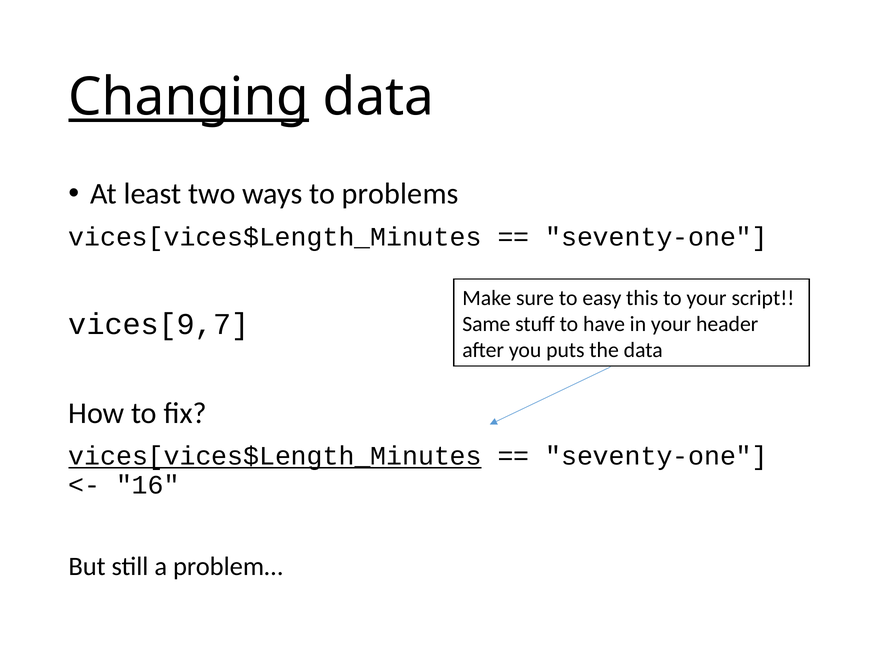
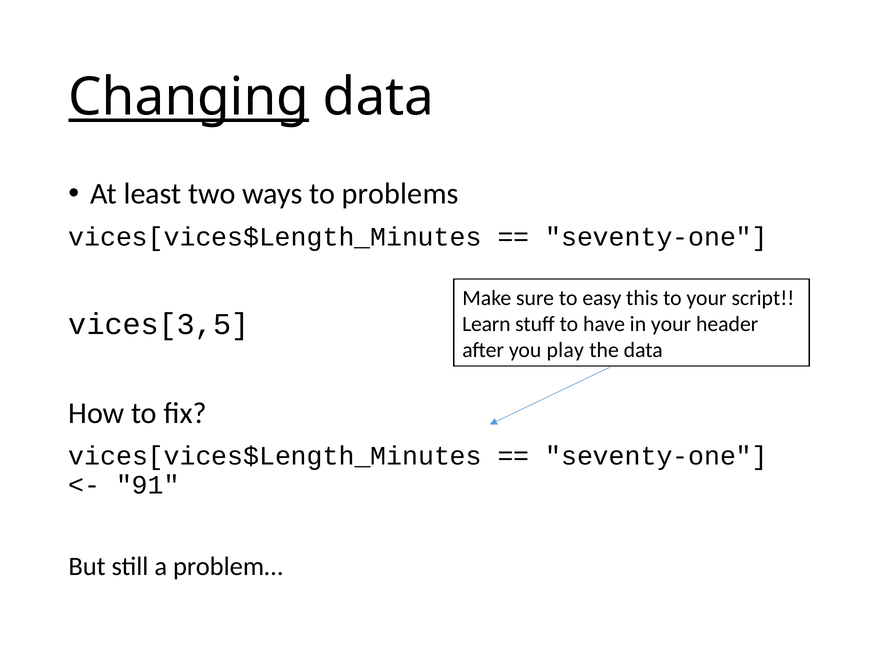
vices[9,7: vices[9,7 -> vices[3,5 (159, 324)
Same: Same -> Learn (486, 324)
puts: puts -> play (565, 350)
vices[vices$Length_Minutes underline: present -> none (275, 456)
16: 16 -> 91 (148, 485)
